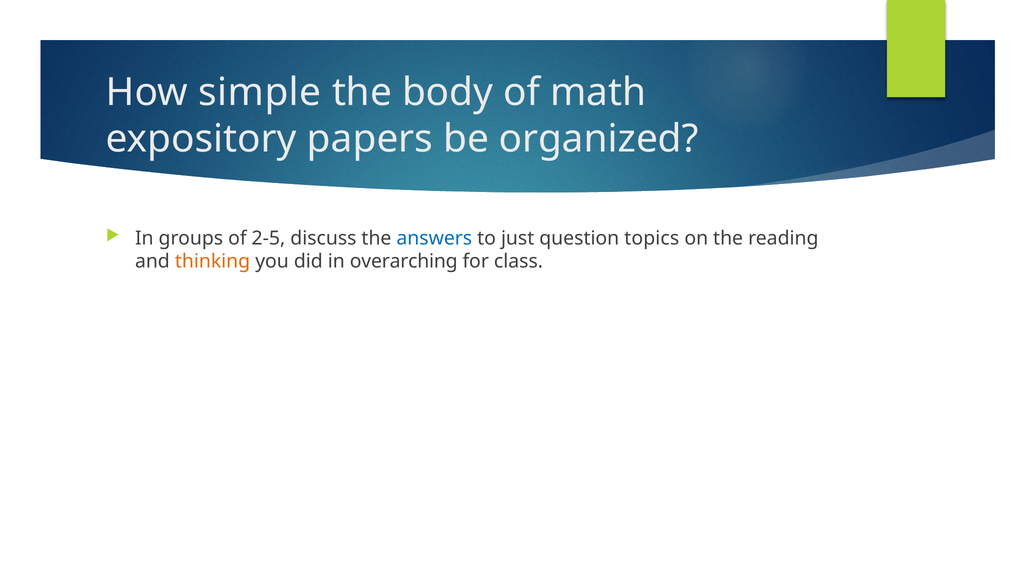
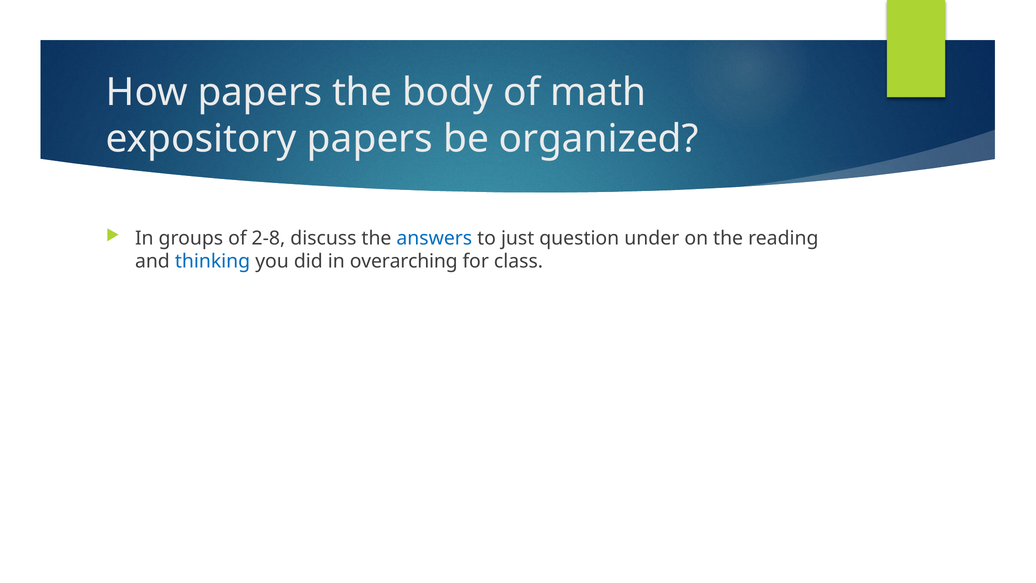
How simple: simple -> papers (260, 92)
2-5: 2-5 -> 2-8 (268, 238)
topics: topics -> under (652, 238)
thinking colour: orange -> blue (213, 261)
